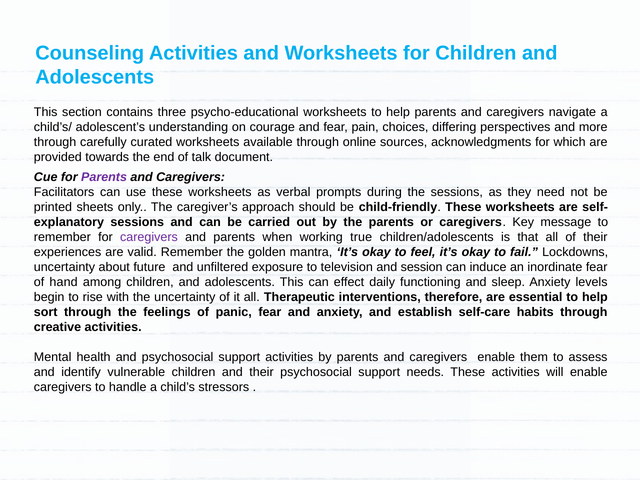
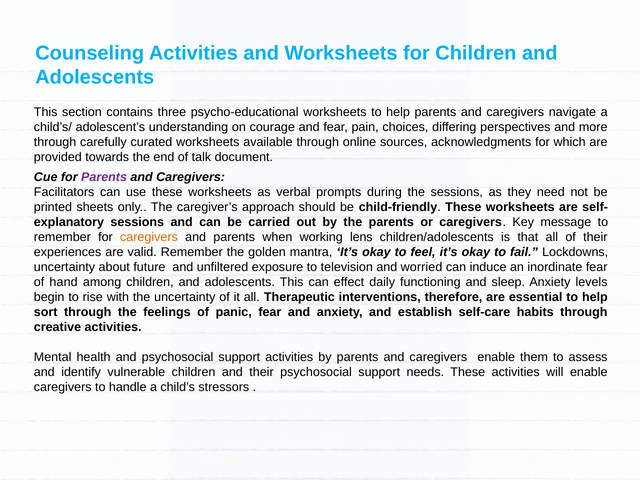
caregivers colour: purple -> orange (149, 237)
true: true -> lens (361, 237)
session: session -> worried (422, 267)
